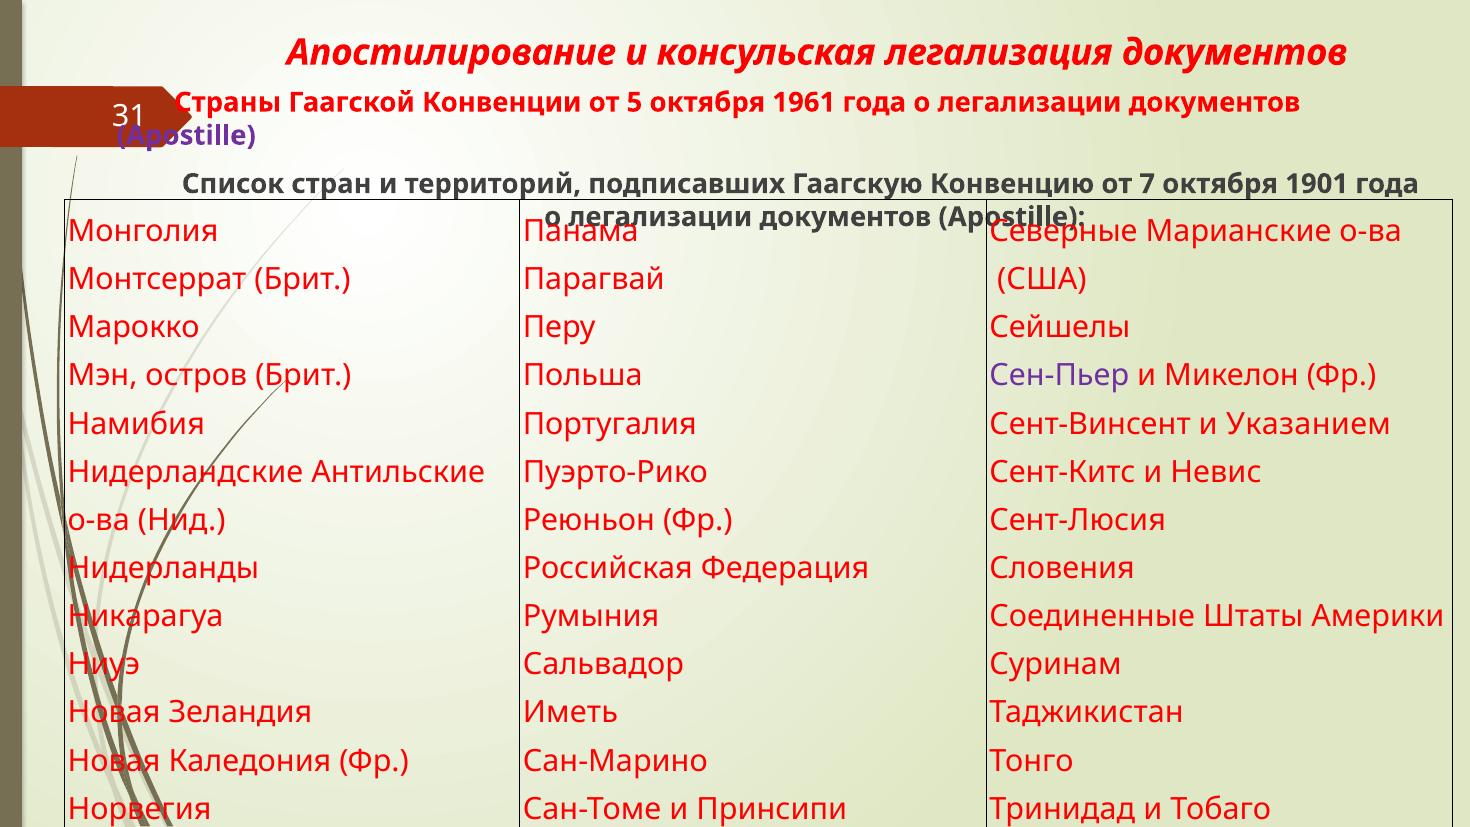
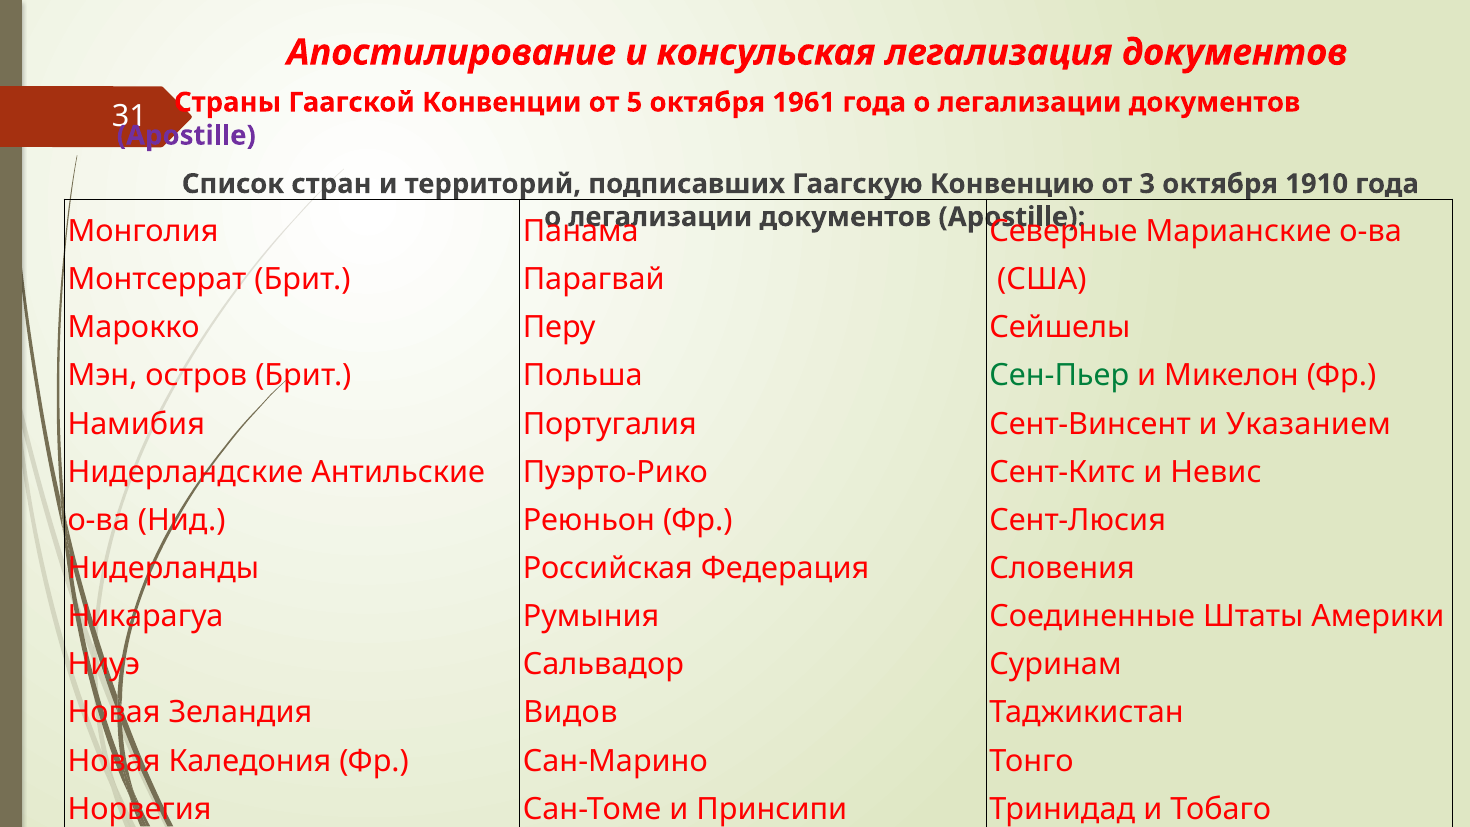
7: 7 -> 3 (1147, 184)
1901: 1901 -> 1910 (1317, 184)
Сен-Пьер colour: purple -> green (1059, 376)
Иметь: Иметь -> Видов (570, 713)
